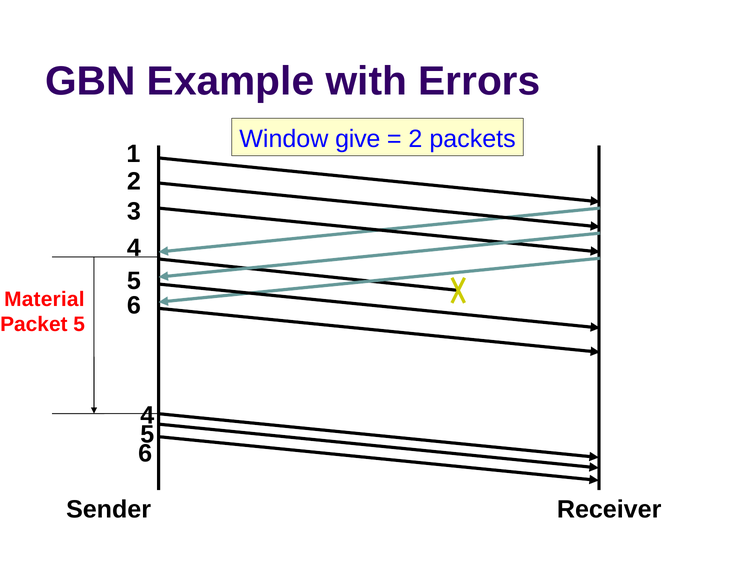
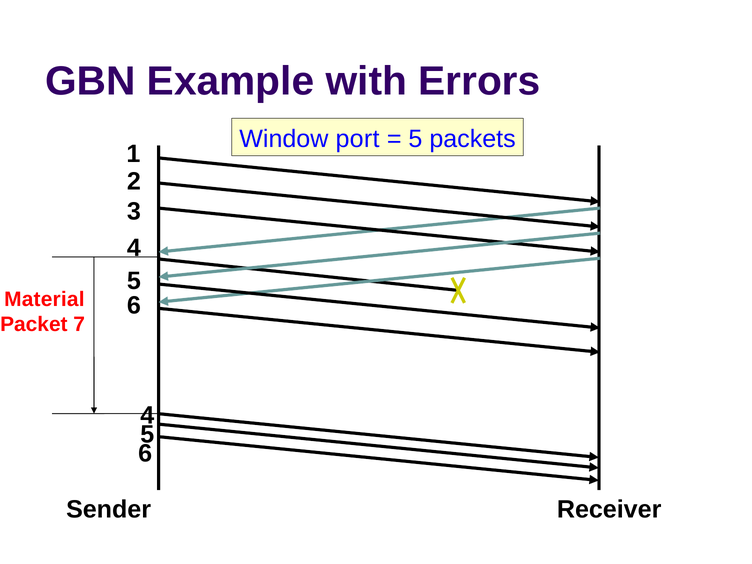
give: give -> port (358, 139)
2: 2 -> 5 (415, 139)
Packet 5: 5 -> 7 (79, 324)
